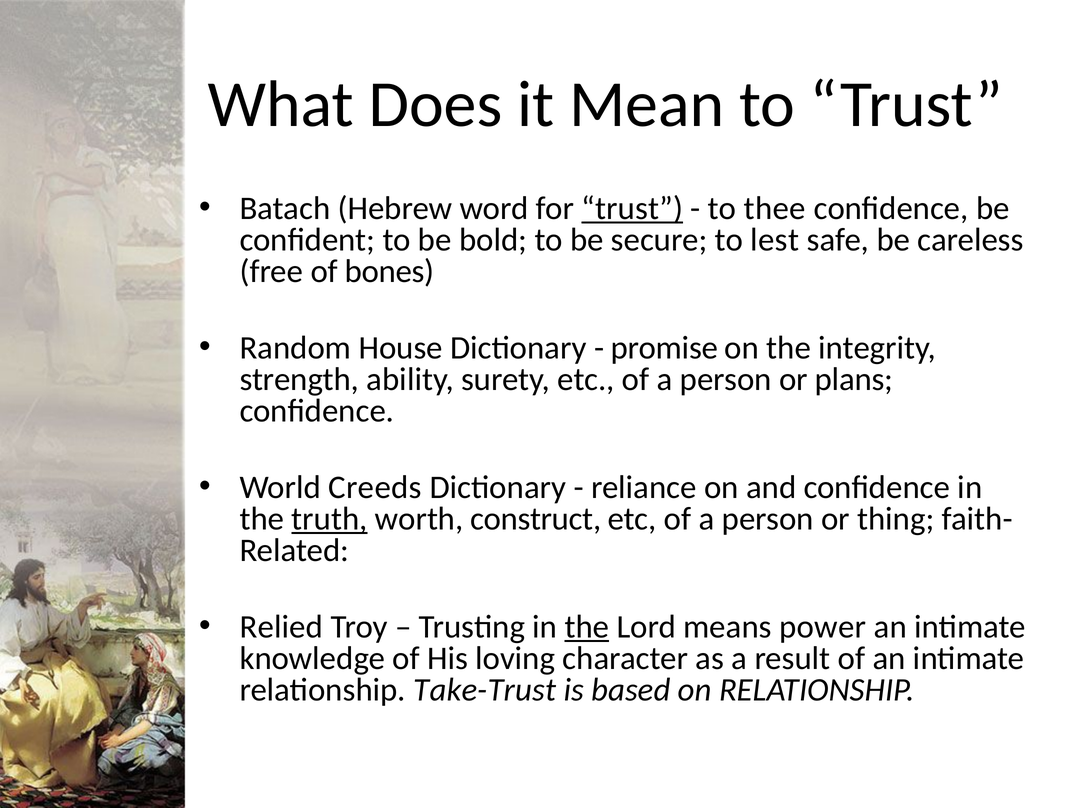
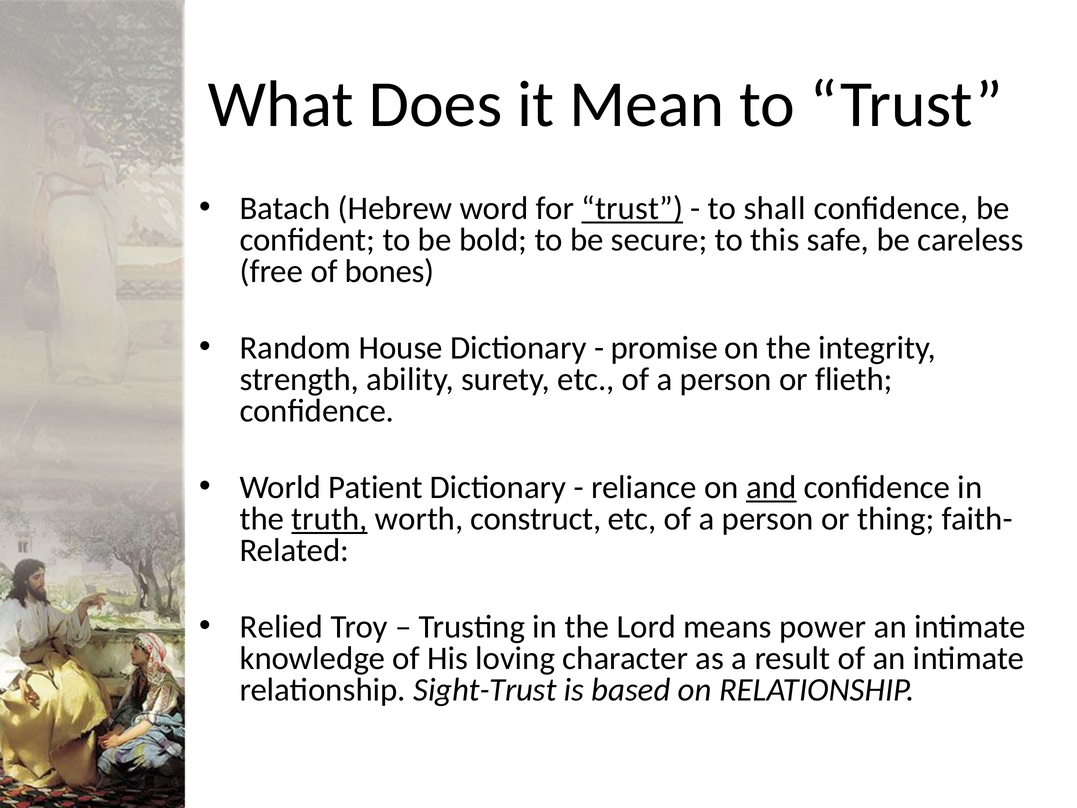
thee: thee -> shall (775, 208)
lest: lest -> this (775, 240)
plans: plans -> flieth (854, 379)
Creeds: Creeds -> Patient (375, 487)
and underline: none -> present (771, 487)
the underline: present -> none (587, 627)
Take-Trust: Take-Trust -> Sight-Trust (485, 690)
